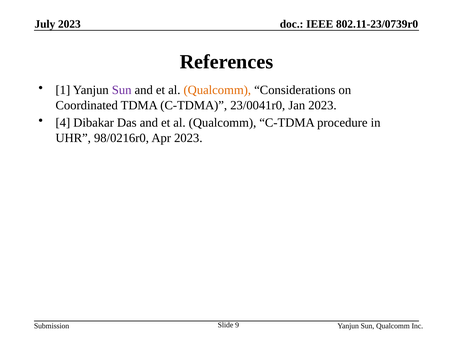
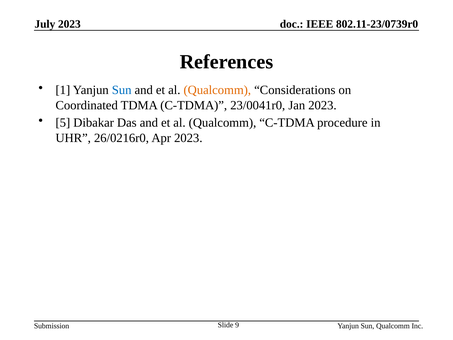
Sun colour: purple -> blue (122, 90)
4: 4 -> 5 (63, 123)
98/0216r0: 98/0216r0 -> 26/0216r0 (121, 138)
